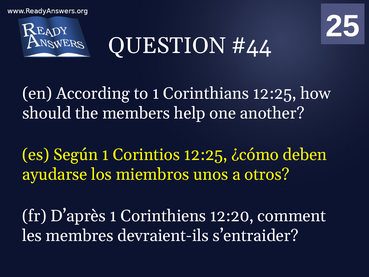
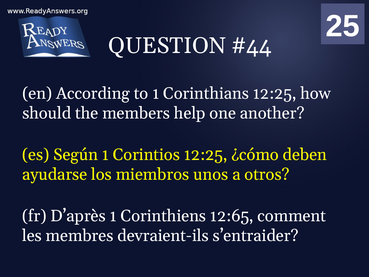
12:20: 12:20 -> 12:65 (232, 216)
